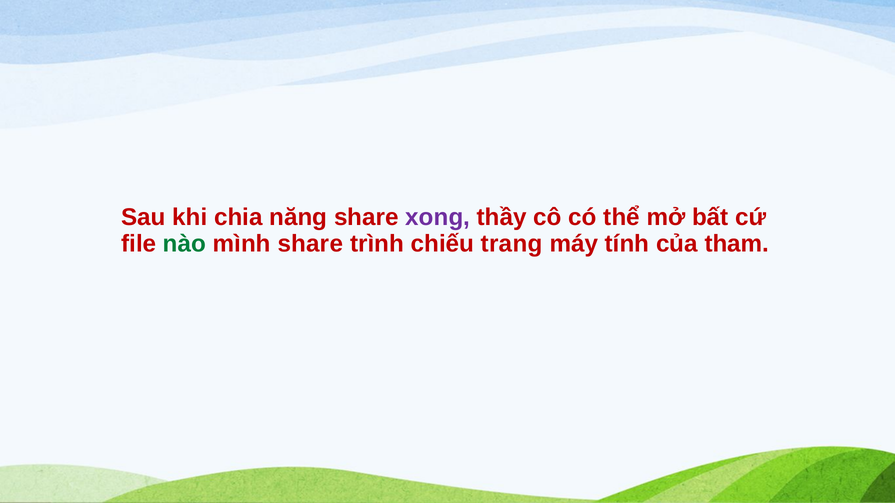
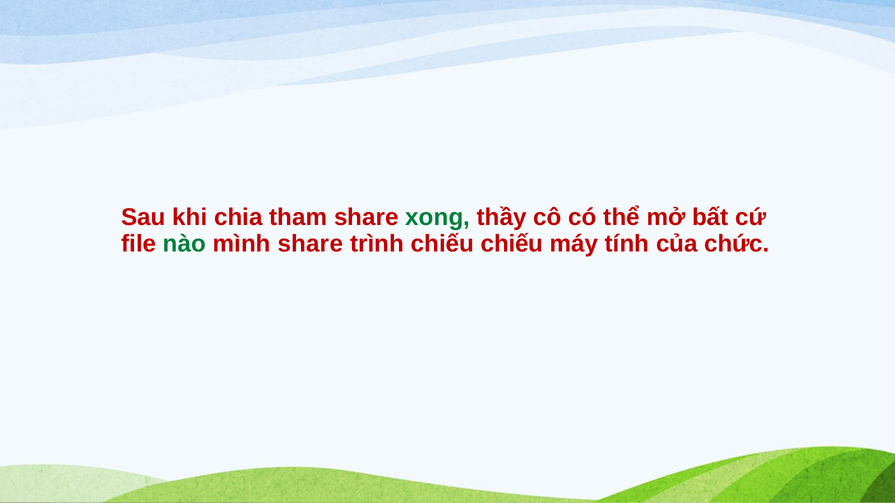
năng: năng -> tham (298, 218)
xong colour: purple -> green (438, 218)
chiếu trang: trang -> chiếu (512, 244)
tham: tham -> chức (737, 244)
